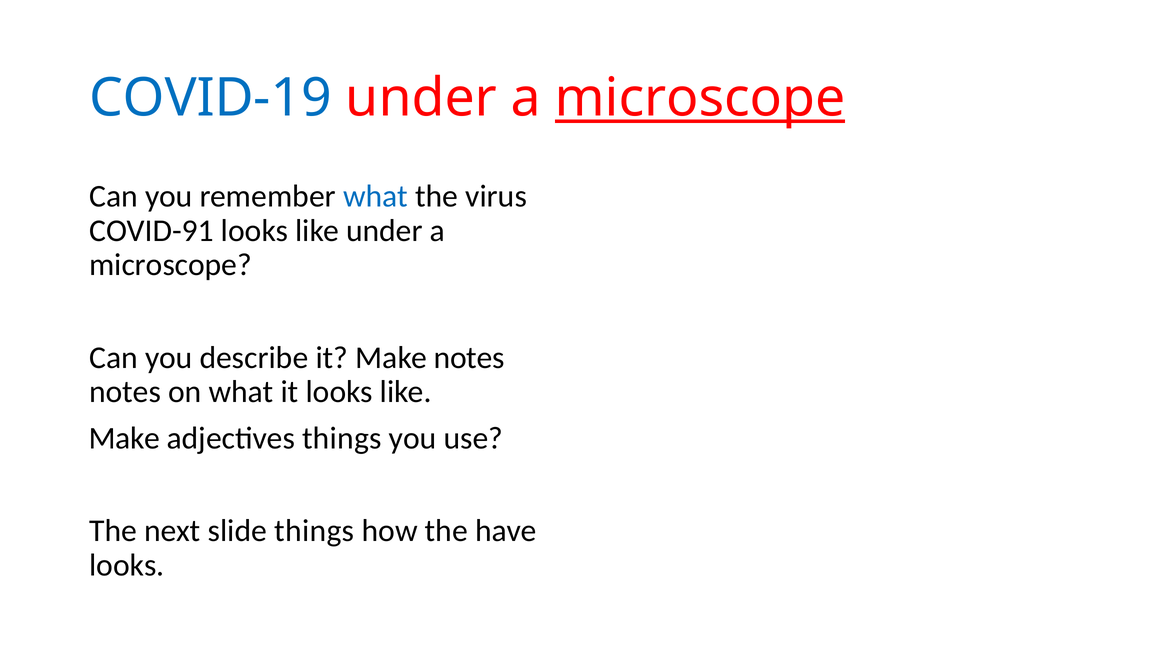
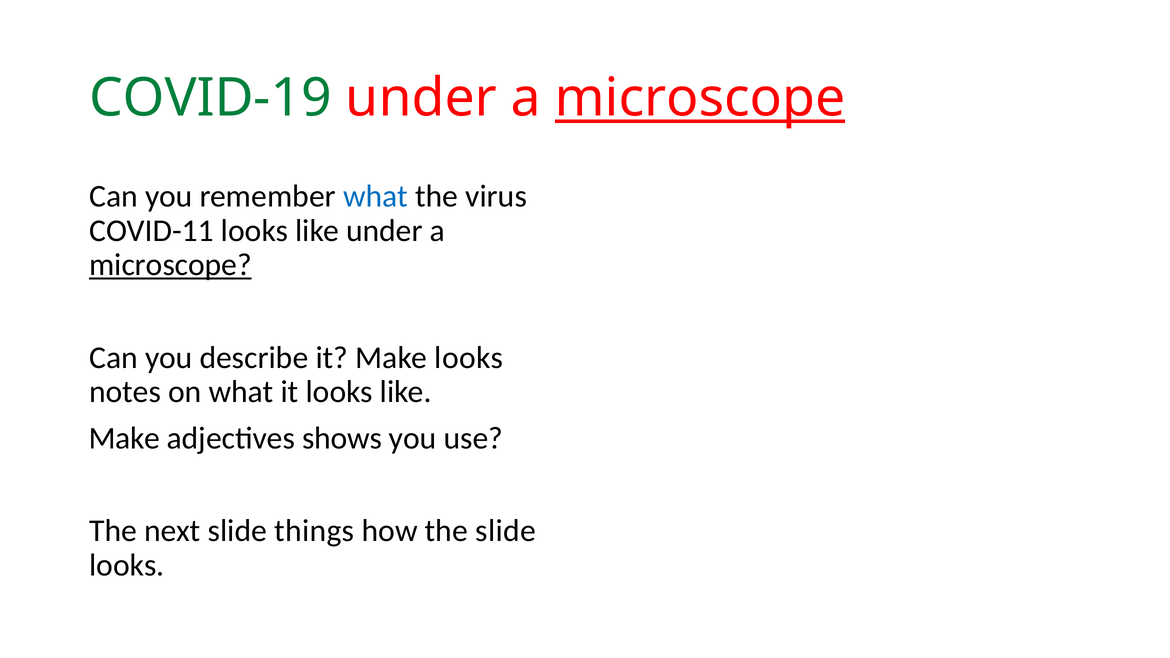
COVID-19 colour: blue -> green (210, 98)
COVID-91: COVID-91 -> COVID-11 (151, 231)
microscope underline: none -> present (170, 265)
Make notes: notes -> looks (469, 358)
adjectives things: things -> shows (342, 438)
the have: have -> slide (506, 531)
